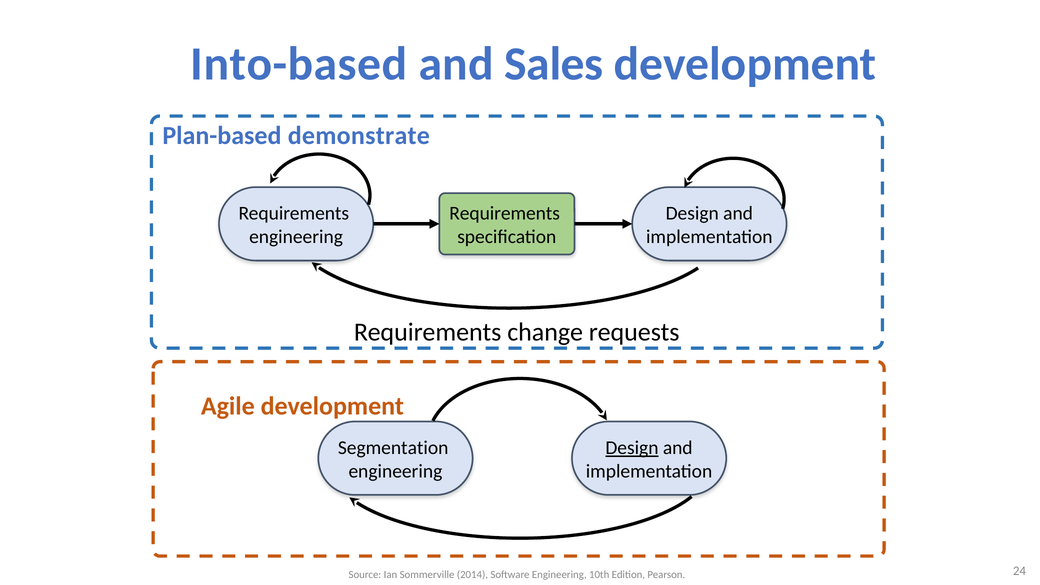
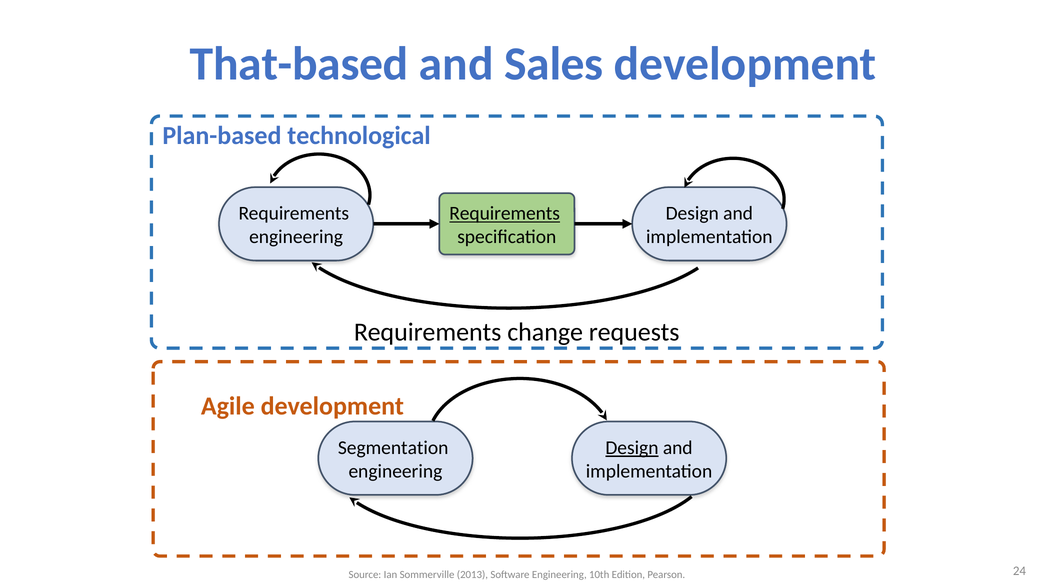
Into-based: Into-based -> That-based (299, 64)
demonstrate: demonstrate -> technological (359, 136)
Requirements underline: none -> present (505, 213)
2014: 2014 -> 2013 (472, 575)
